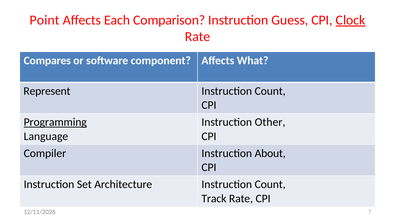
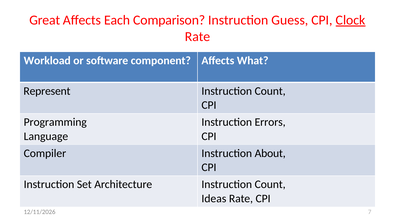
Point: Point -> Great (45, 20)
Compares: Compares -> Workload (47, 61)
Programming underline: present -> none (55, 122)
Other: Other -> Errors (270, 122)
Track: Track -> Ideas (214, 199)
